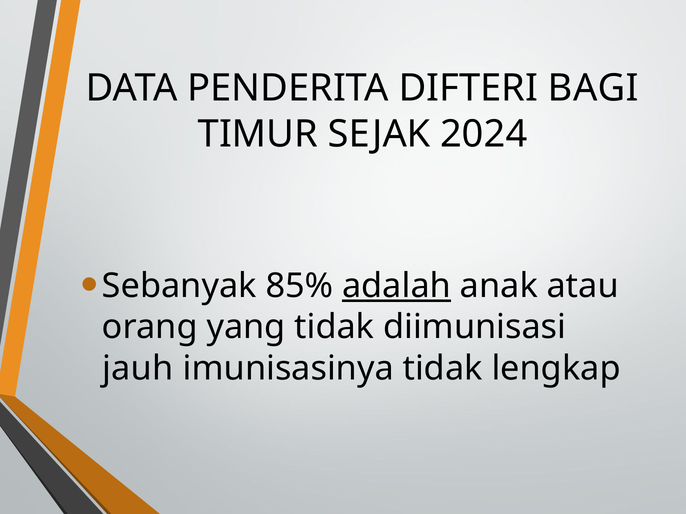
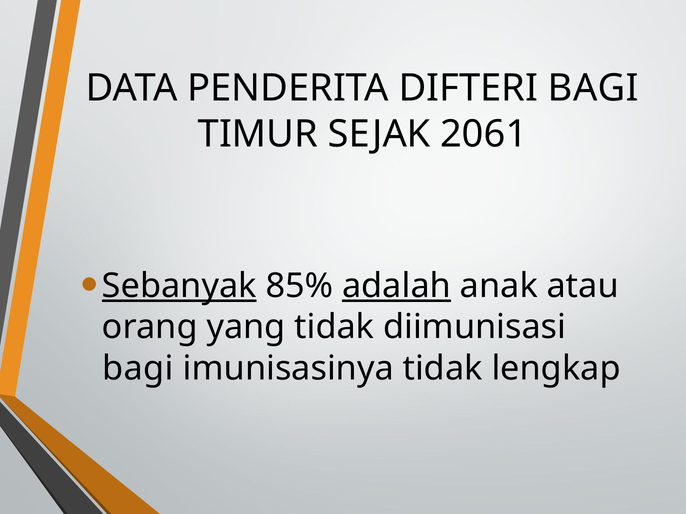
2024: 2024 -> 2061 (484, 134)
Sebanyak underline: none -> present (179, 286)
jauh: jauh -> bagi (138, 369)
